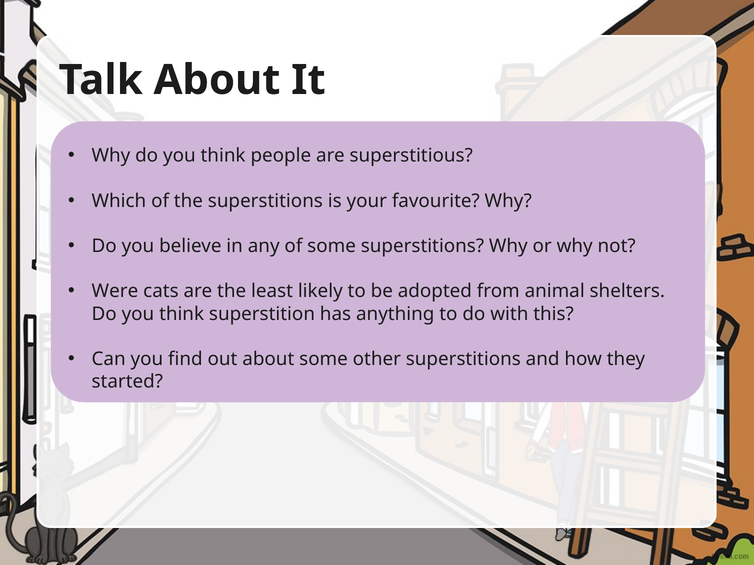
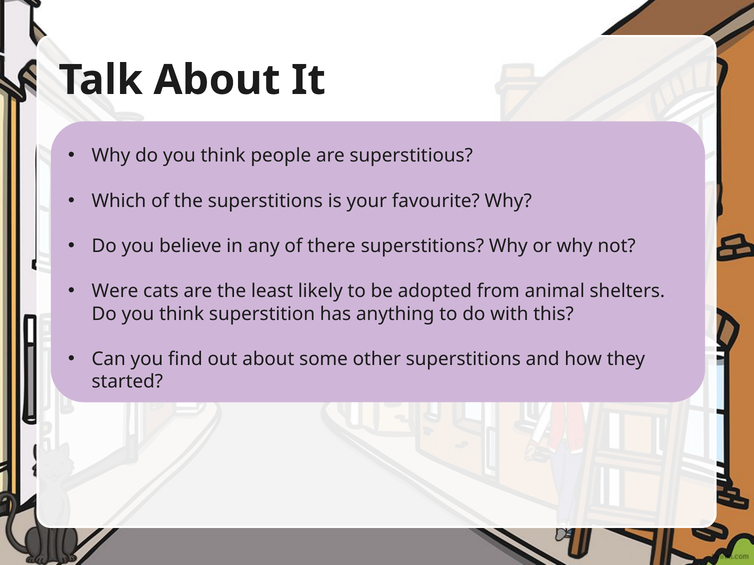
of some: some -> there (332, 246)
